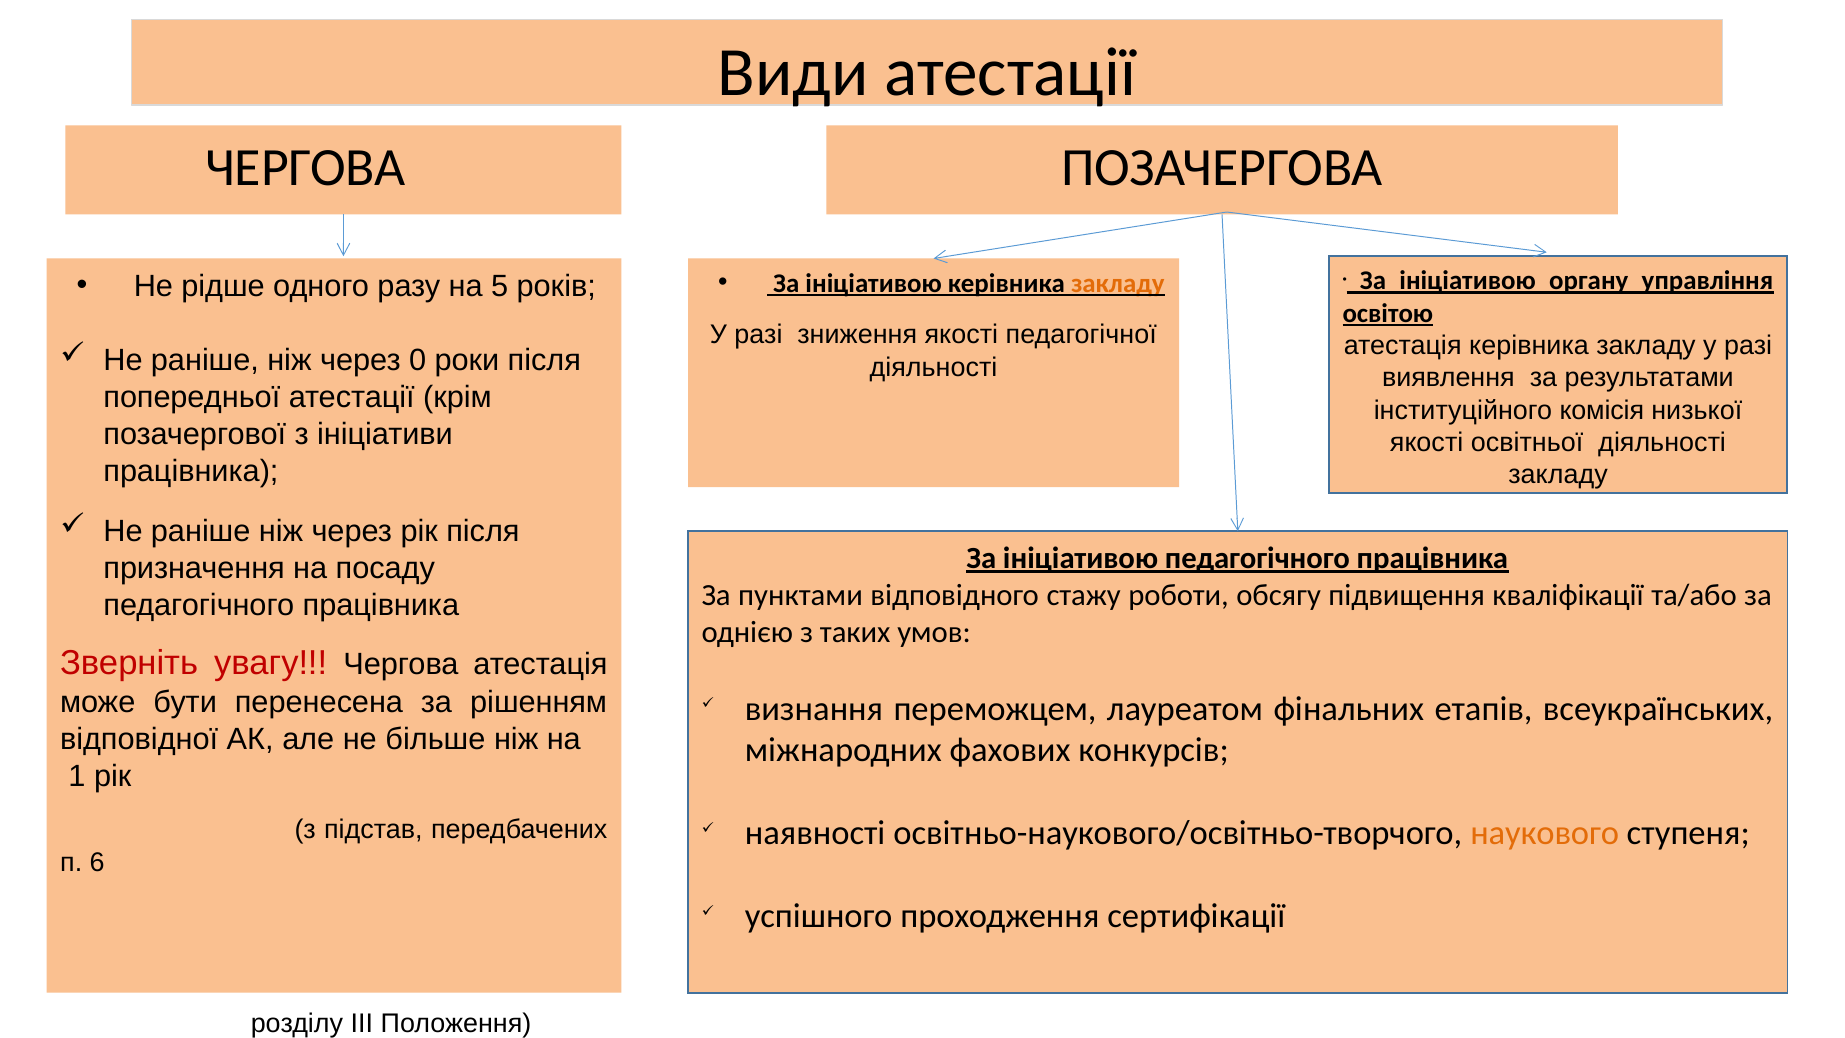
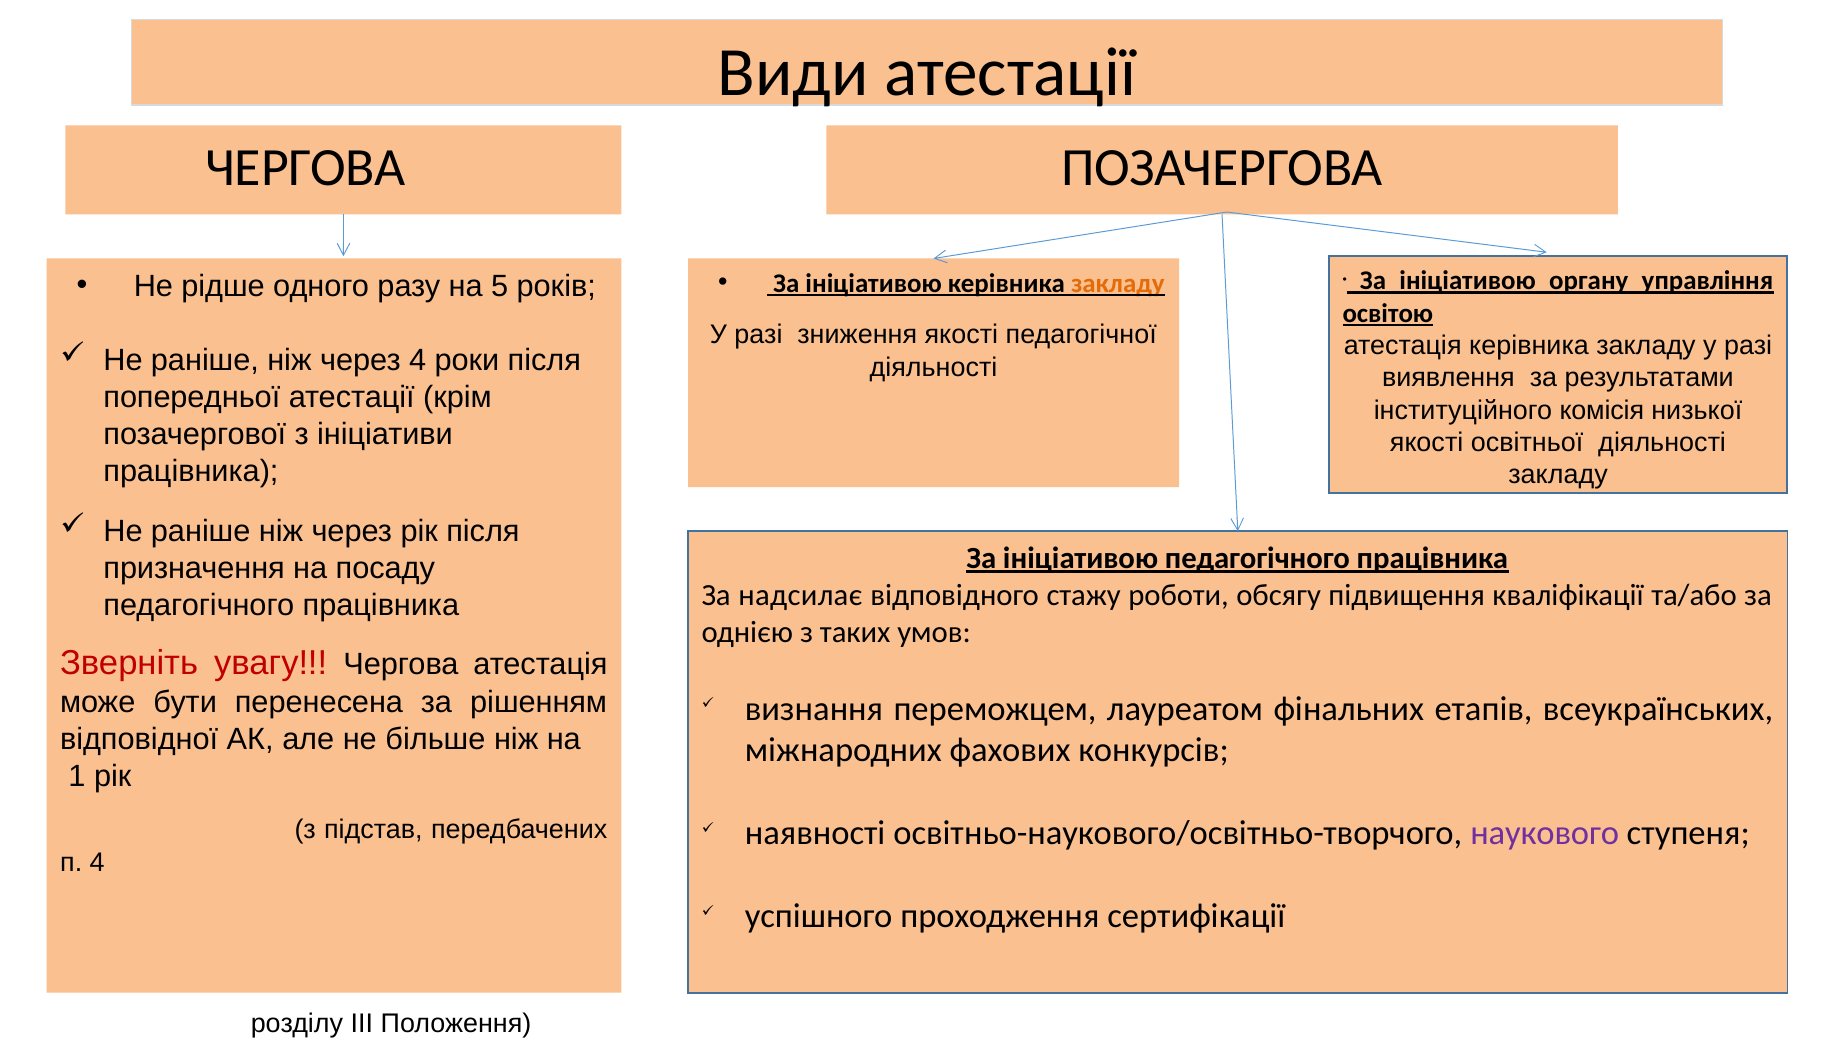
через 0: 0 -> 4 (418, 360)
пунктами: пунктами -> надсилає (800, 595)
наукового colour: orange -> purple (1545, 833)
п 6: 6 -> 4 (97, 862)
